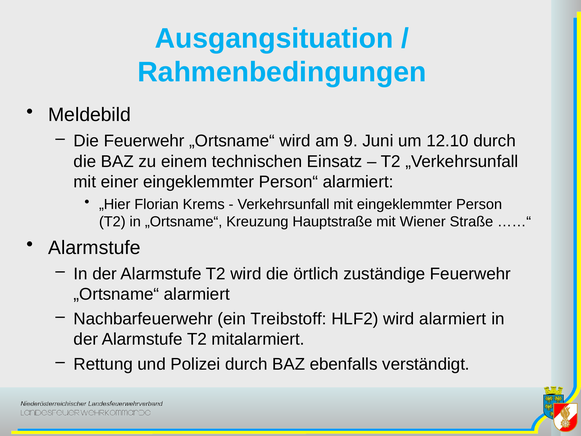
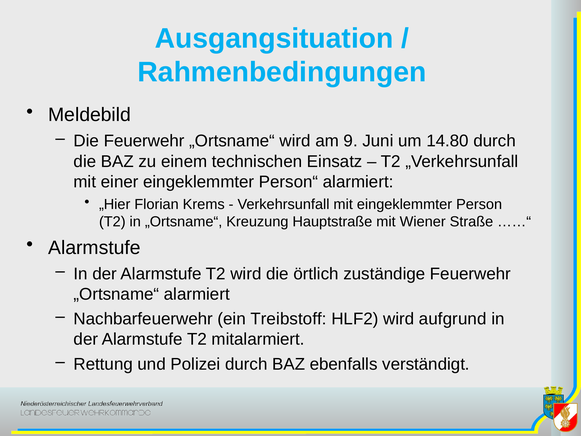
12.10: 12.10 -> 14.80 (448, 141)
wird alarmiert: alarmiert -> aufgrund (453, 319)
